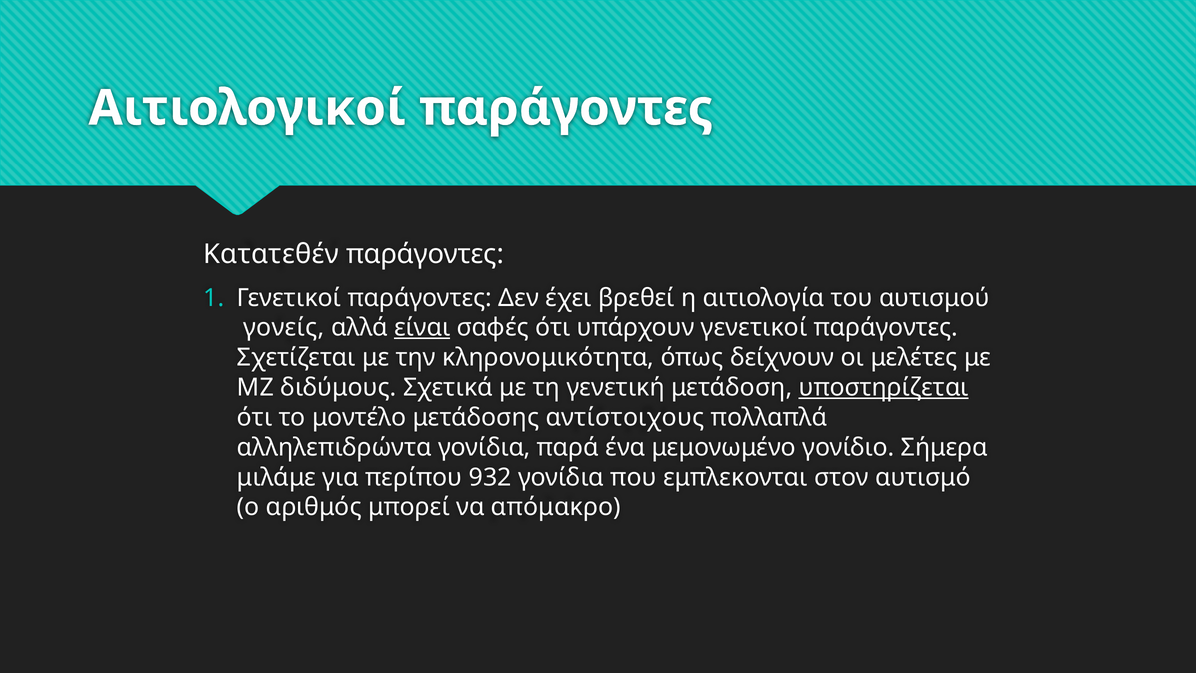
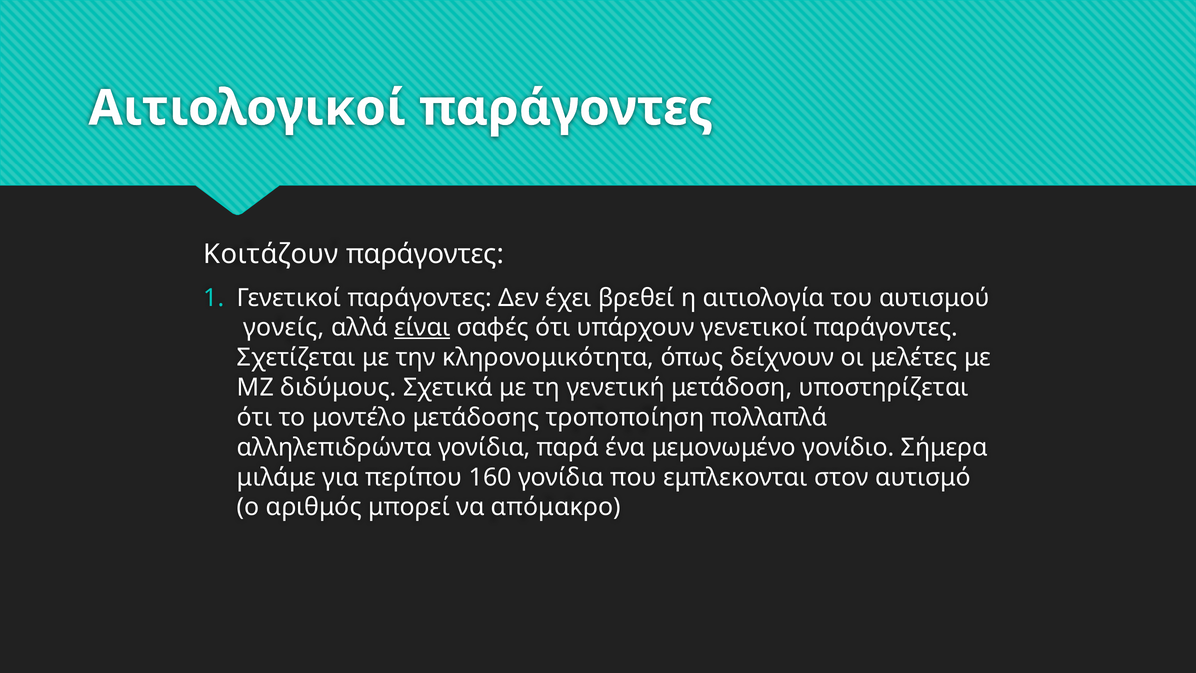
Κατατεθέν: Κατατεθέν -> Κοιτάζουν (271, 254)
υποστηρίζεται underline: present -> none (884, 387)
αντίστοιχους: αντίστοιχους -> τροποποίηση (625, 417)
932: 932 -> 160 (490, 477)
